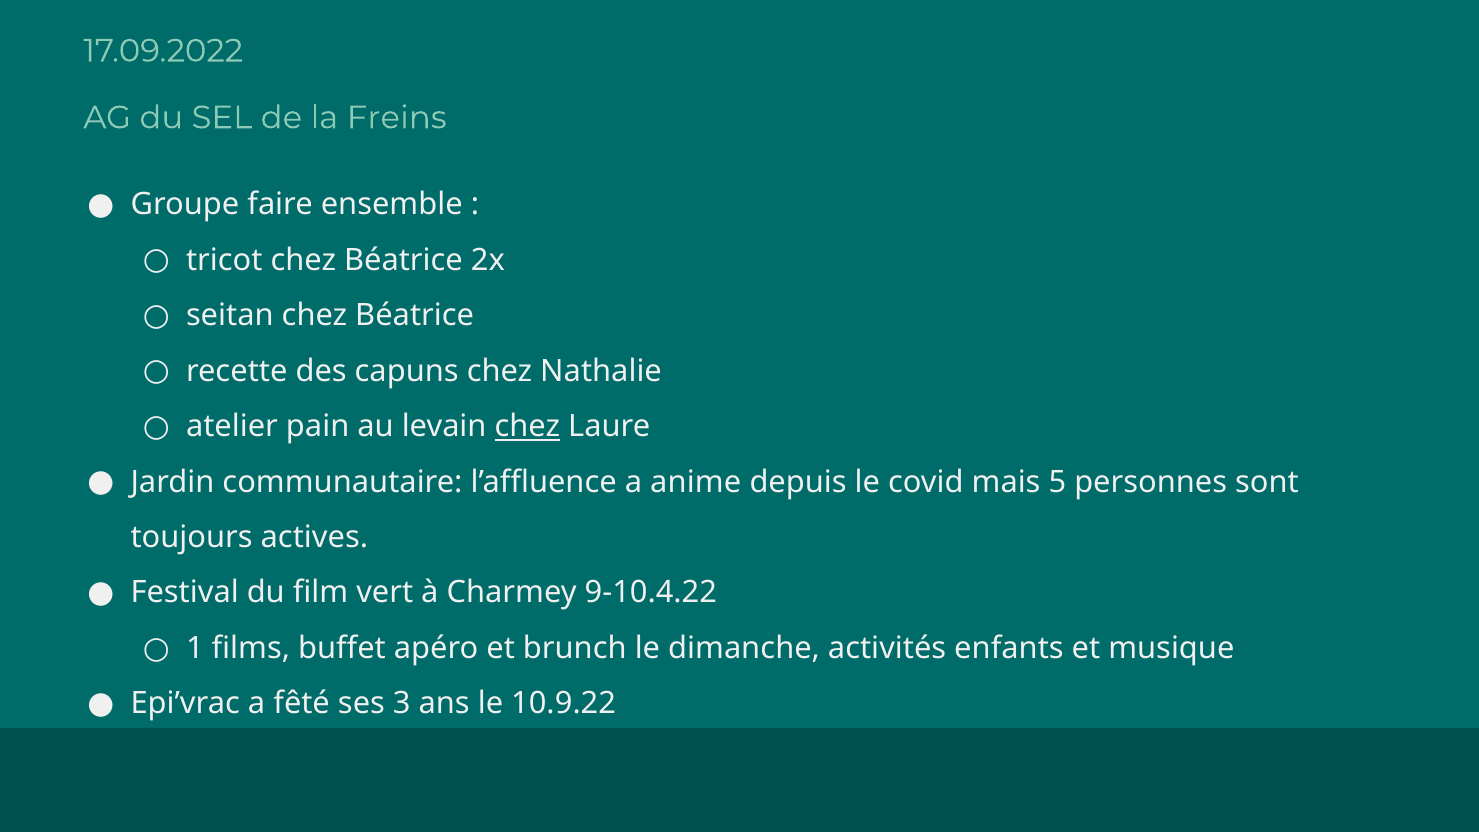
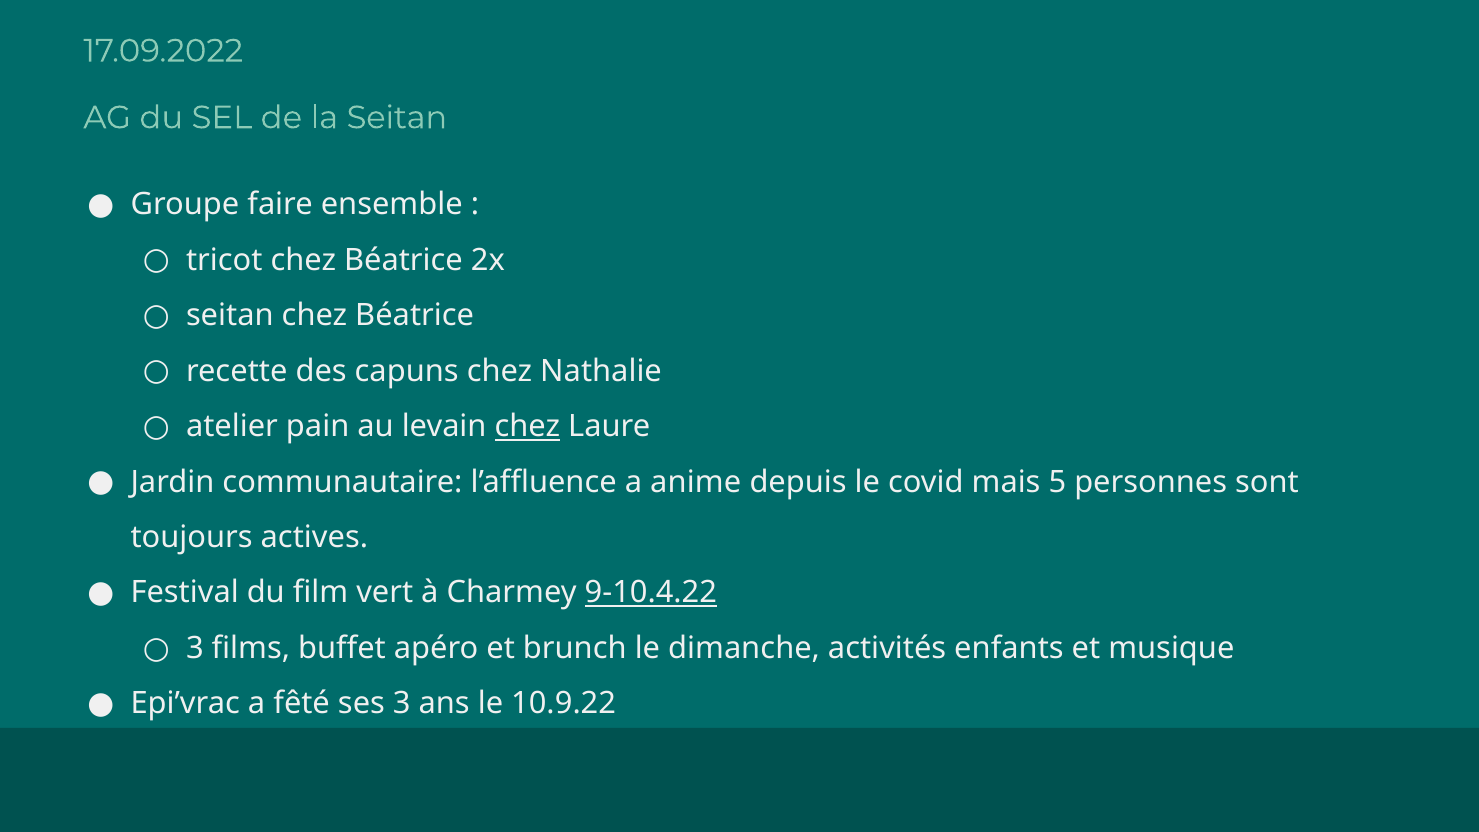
la Freins: Freins -> Seitan (397, 118)
9-10.4.22 underline: none -> present (651, 593)
1: 1 -> 3 (195, 648)
